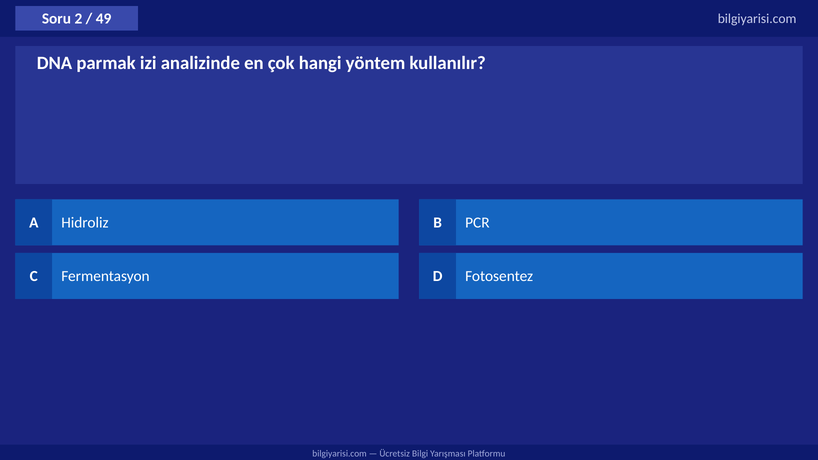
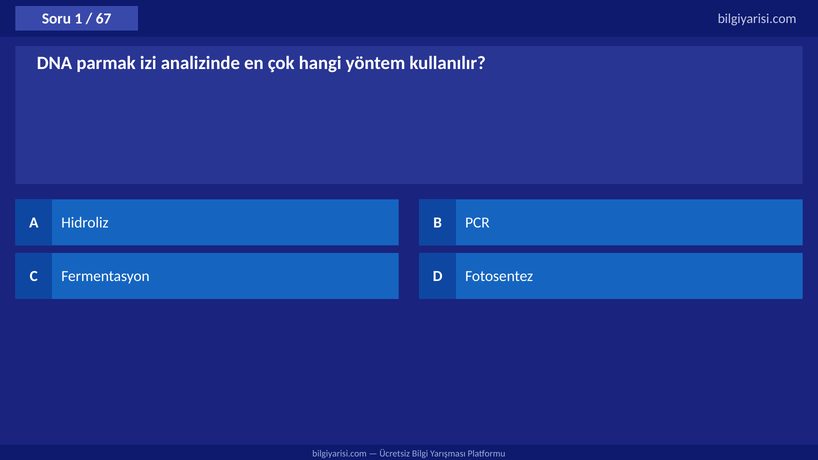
2: 2 -> 1 (78, 19)
49: 49 -> 67 (104, 19)
